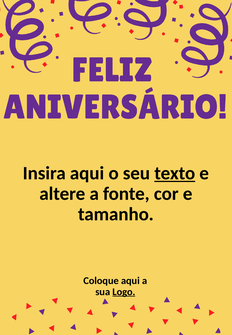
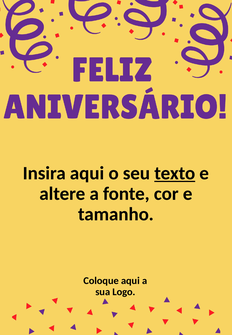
Logo underline: present -> none (124, 292)
